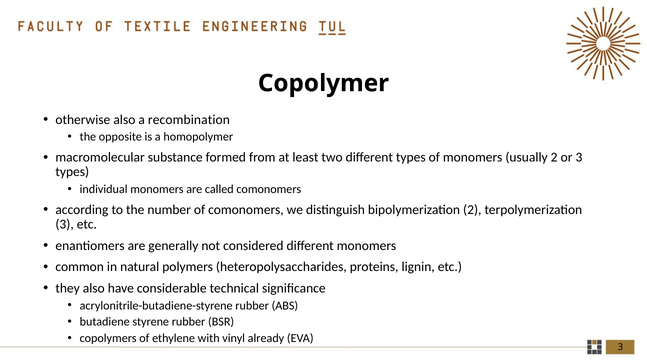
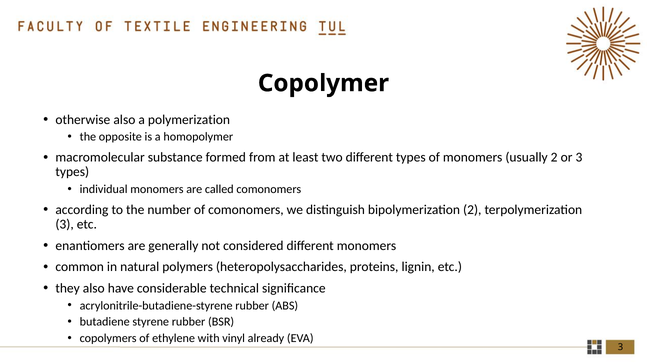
recombination: recombination -> polymerization (189, 120)
